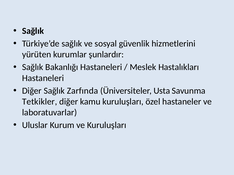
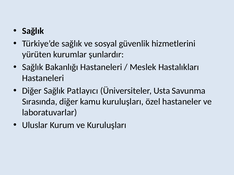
Zarfında: Zarfında -> Patlayıcı (82, 91)
Tetkikler: Tetkikler -> Sırasında (40, 102)
